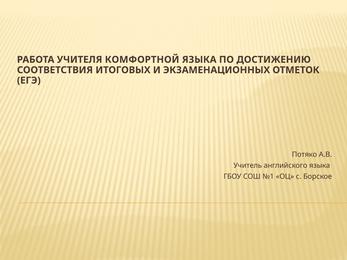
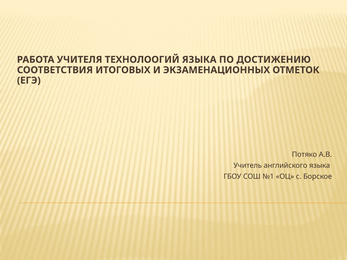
КОМФОРТНОЙ: КОМФОРТНОЙ -> ТЕХНОЛООГИЙ (142, 60)
